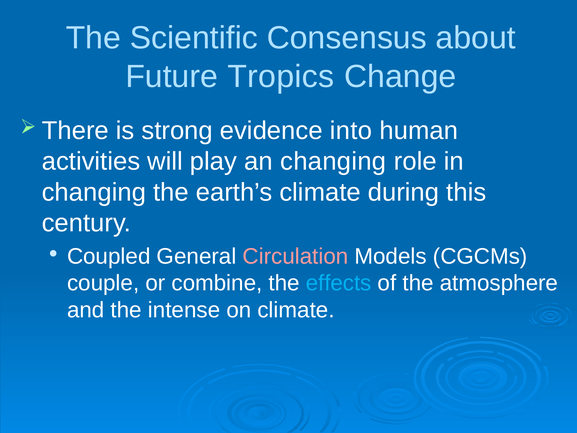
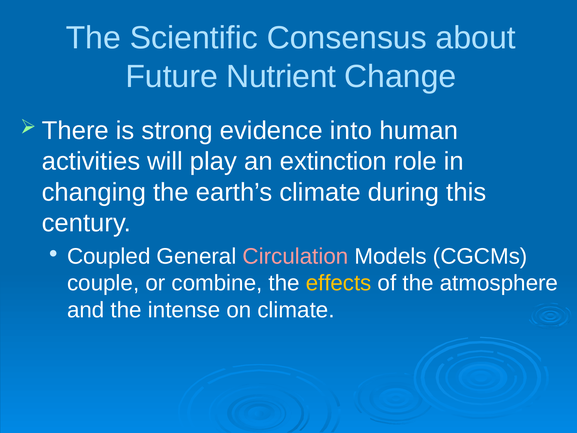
Tropics: Tropics -> Nutrient (281, 77)
an changing: changing -> extinction (333, 161)
effects colour: light blue -> yellow (339, 283)
